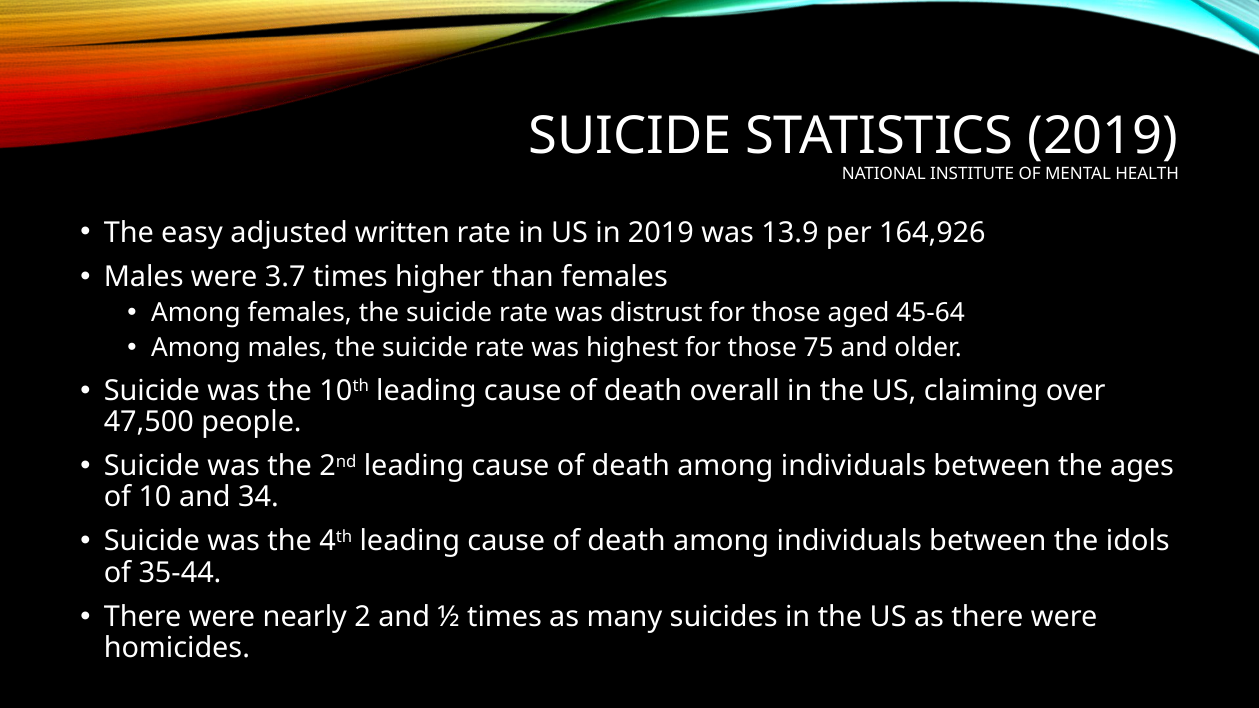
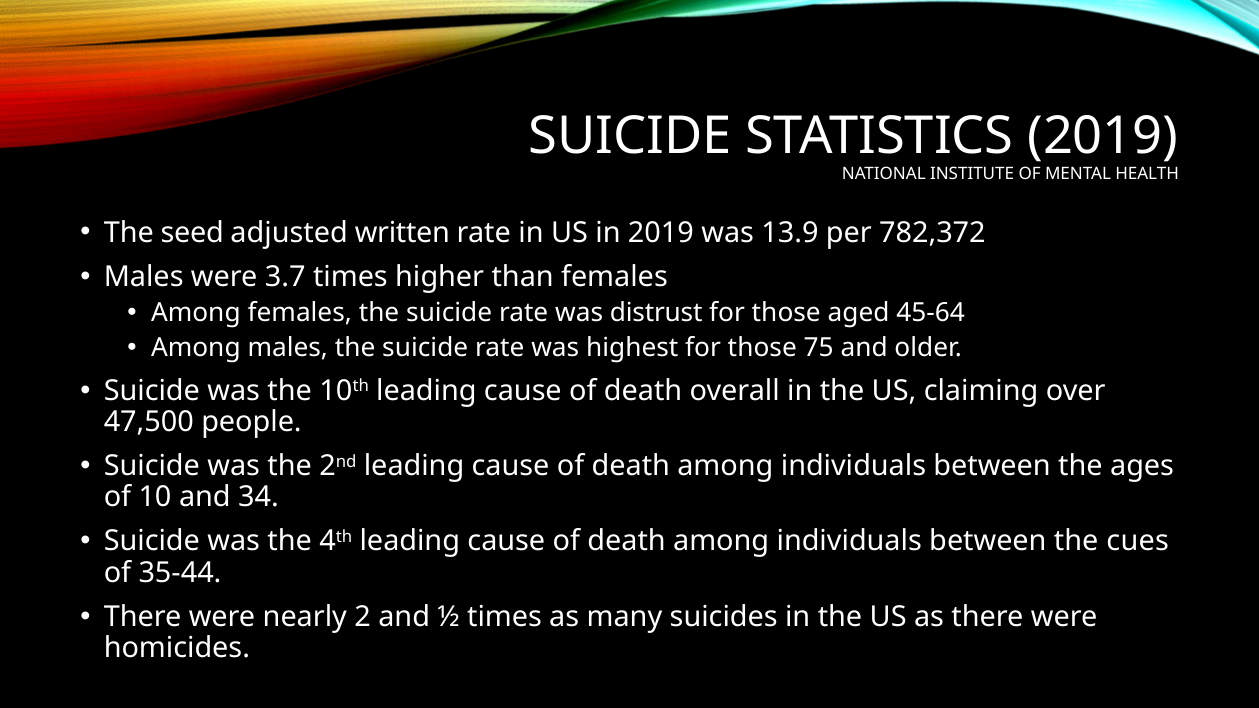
easy: easy -> seed (192, 233)
164,926: 164,926 -> 782,372 (932, 233)
idols: idols -> cues (1138, 542)
